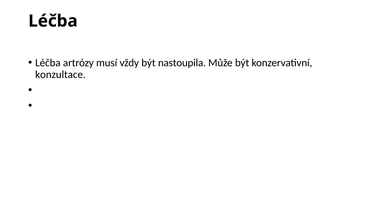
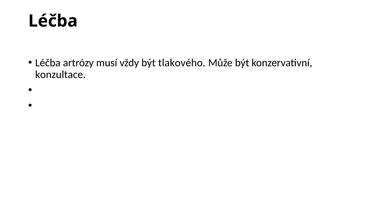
nastoupila: nastoupila -> tlakového (182, 63)
